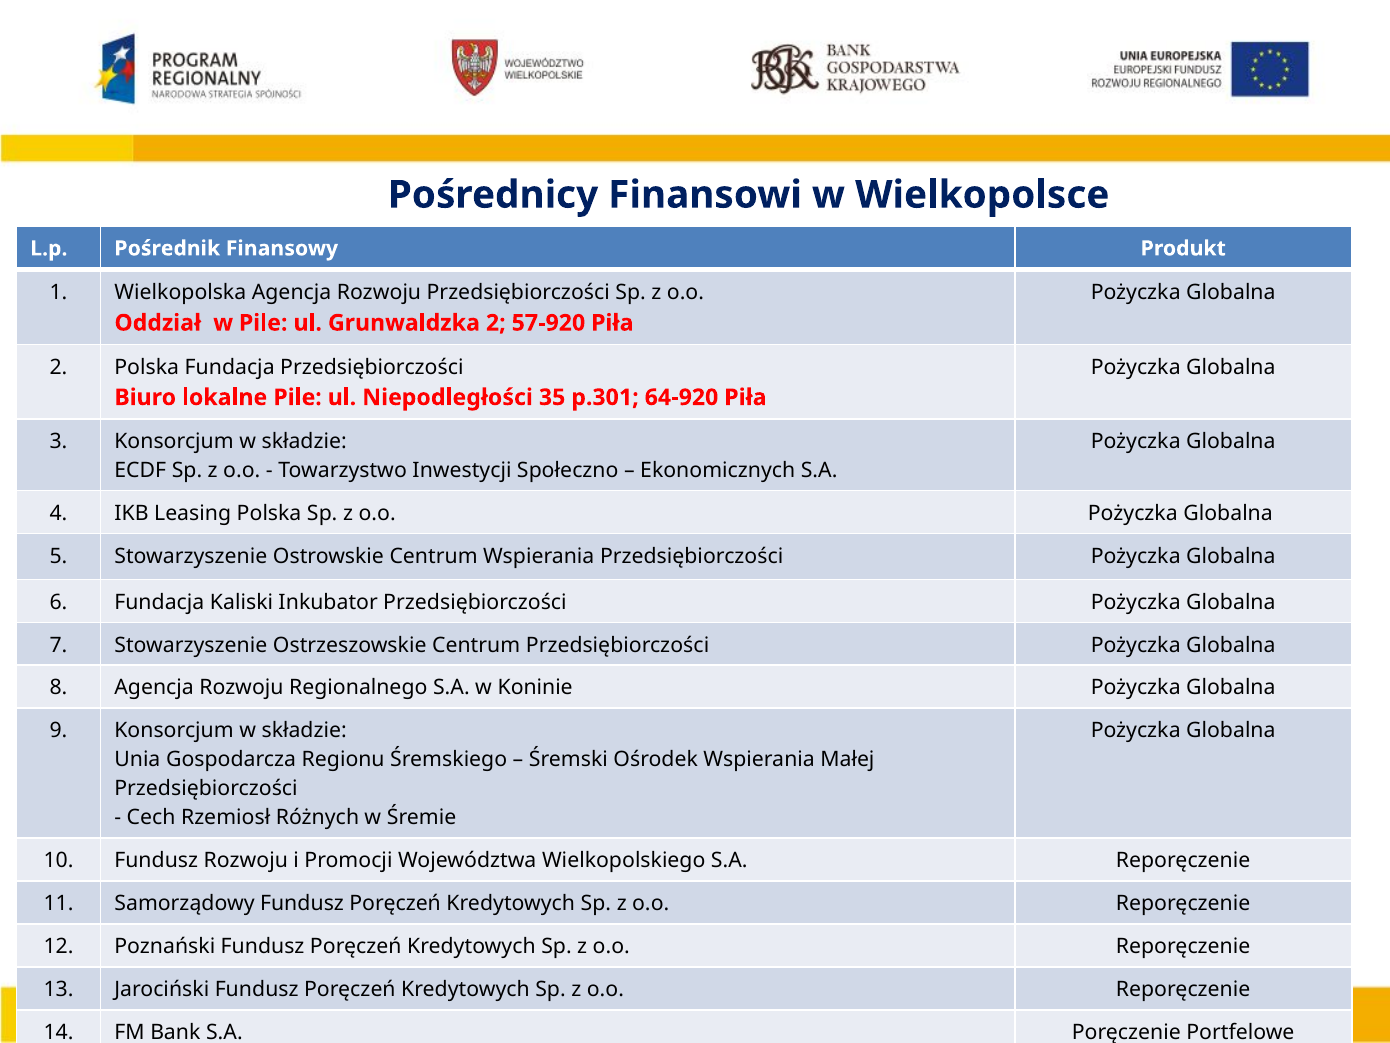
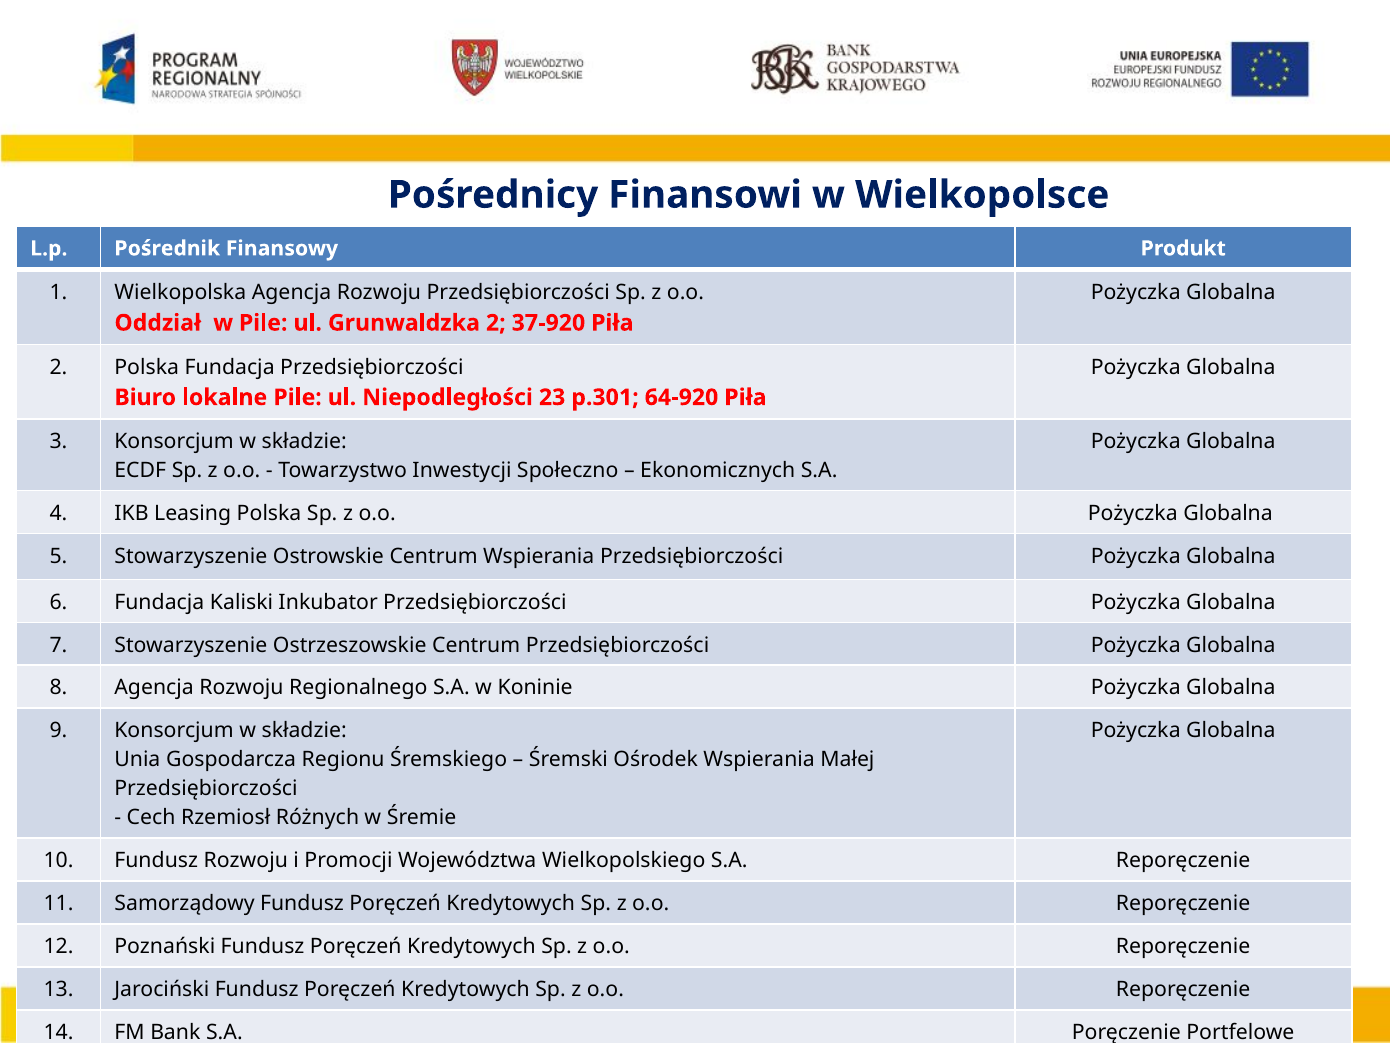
57-920: 57-920 -> 37-920 (548, 323)
35: 35 -> 23 (552, 397)
